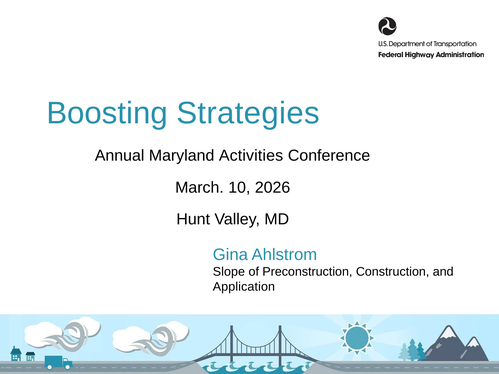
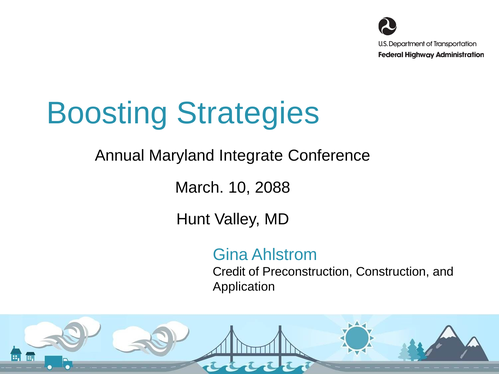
Activities: Activities -> Integrate (251, 156)
2026: 2026 -> 2088 (273, 188)
Slope: Slope -> Credit (229, 272)
